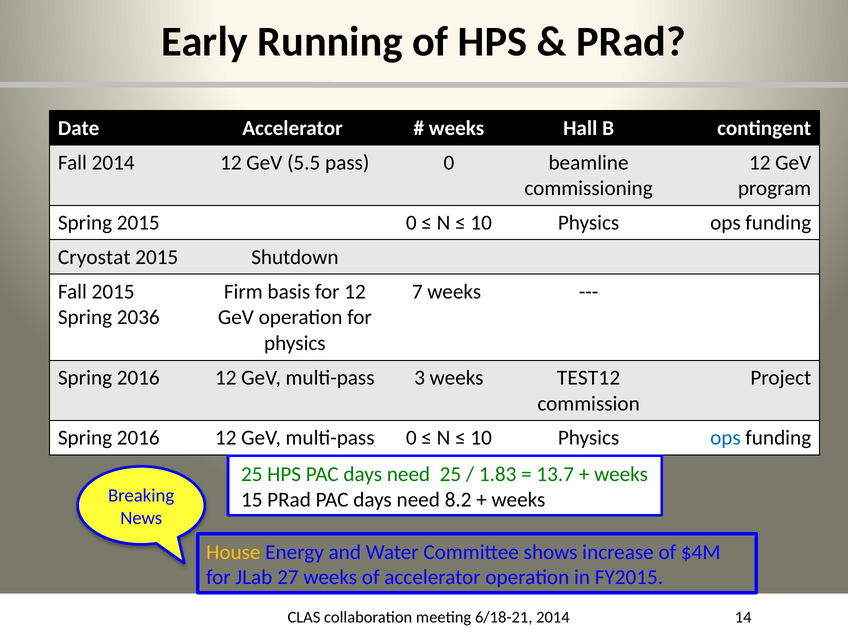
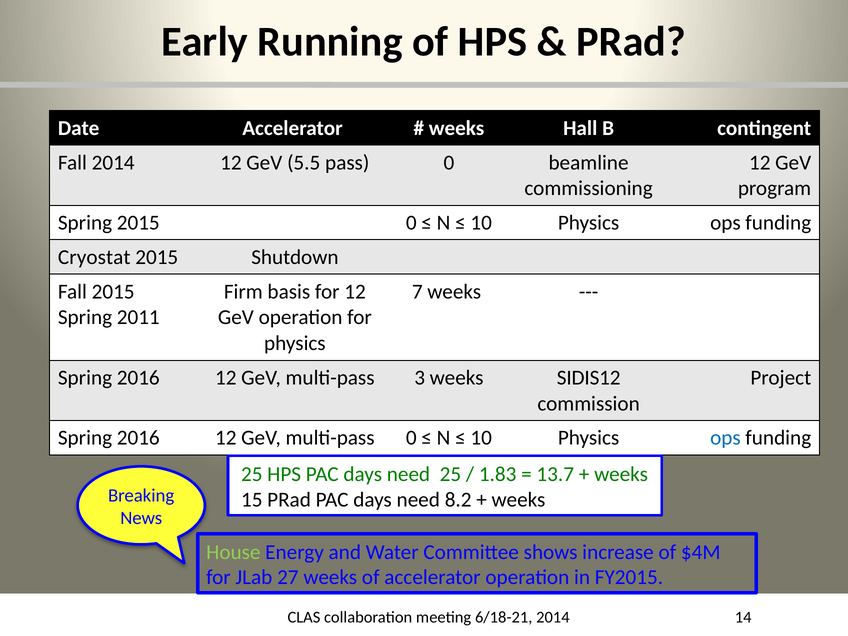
2036: 2036 -> 2011 (138, 317)
TEST12: TEST12 -> SIDIS12 (589, 378)
House colour: yellow -> light green (233, 552)
